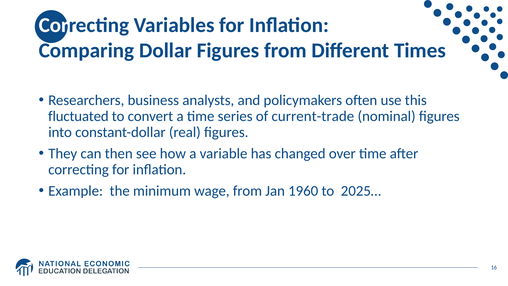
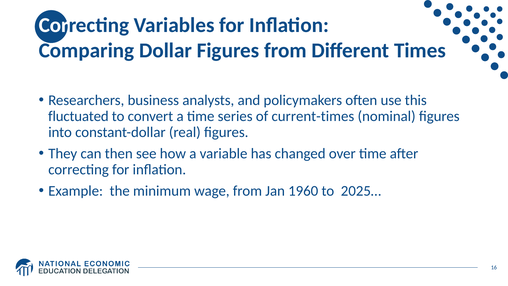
current-trade: current-trade -> current-times (313, 116)
